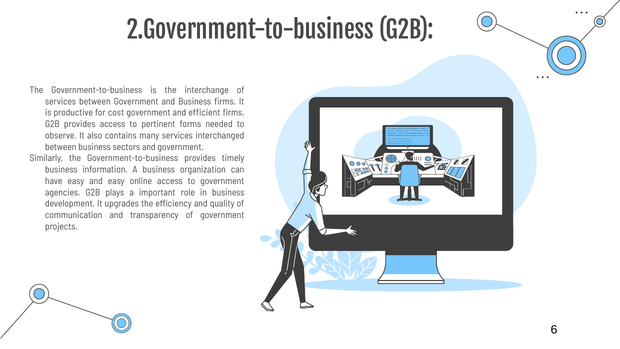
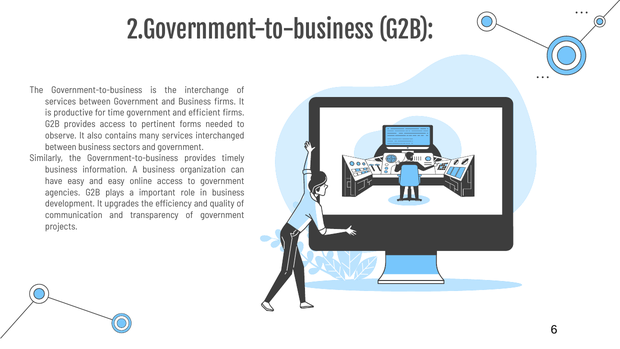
cost: cost -> time (116, 113)
